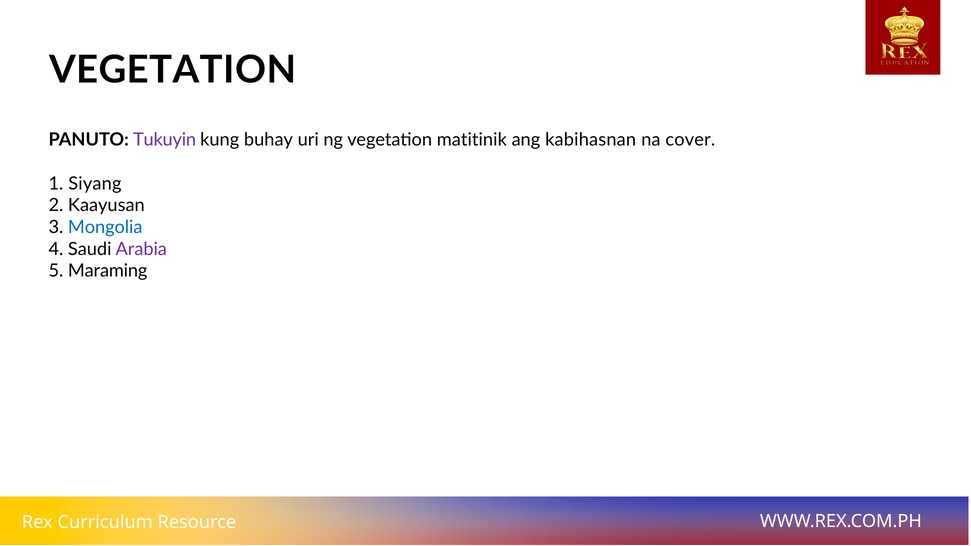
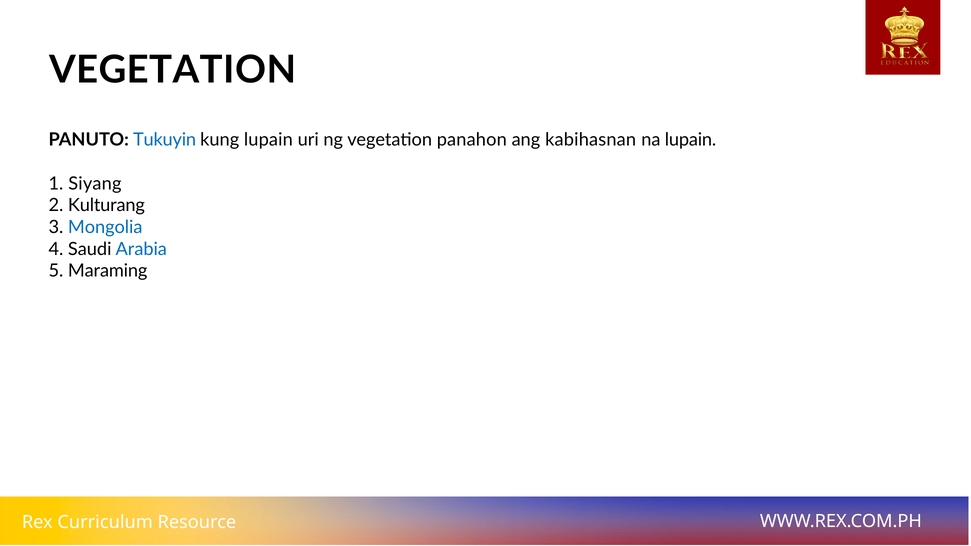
Tukuyin colour: purple -> blue (165, 140)
kung buhay: buhay -> lupain (268, 140)
matitinik: matitinik -> panahon (472, 140)
na cover: cover -> lupain (691, 140)
Kaayusan: Kaayusan -> Kulturang (106, 206)
Arabia colour: purple -> blue (141, 249)
